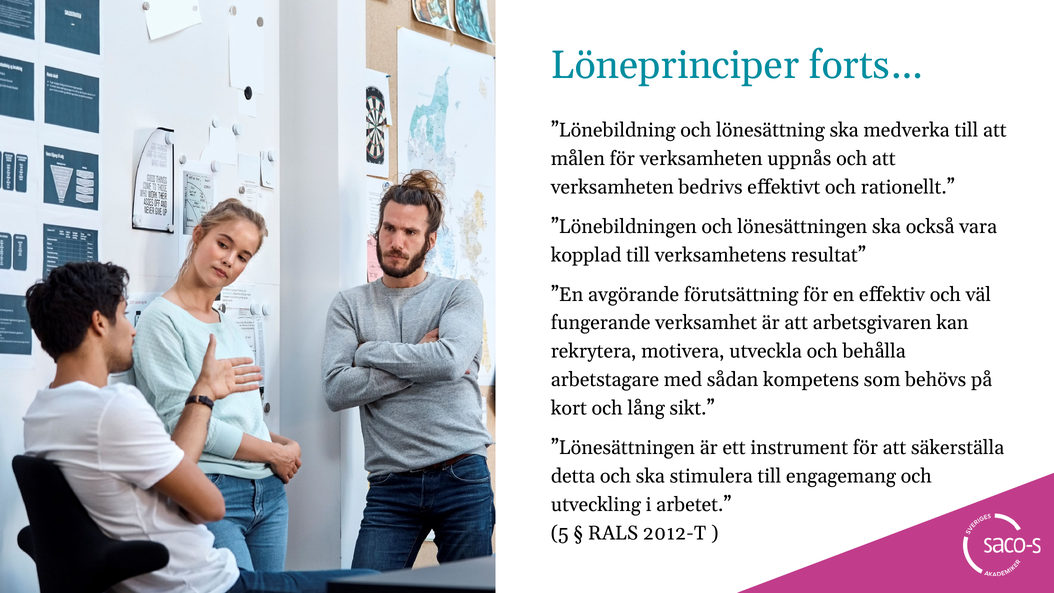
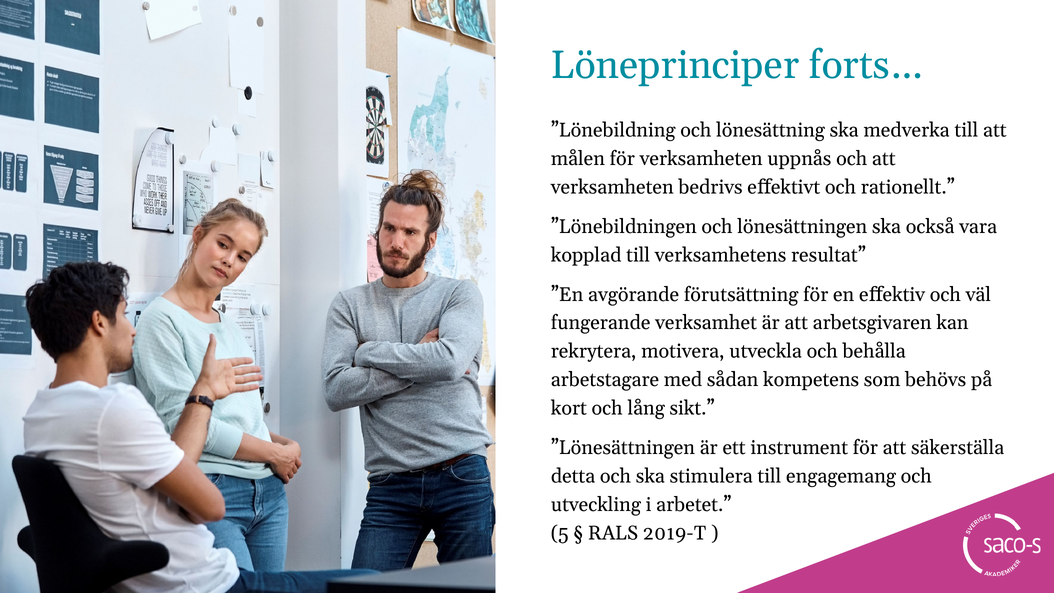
2012-T: 2012-T -> 2019-T (674, 533)
